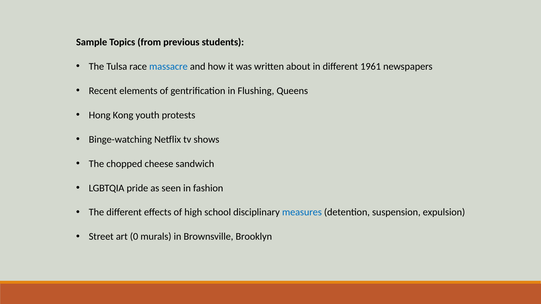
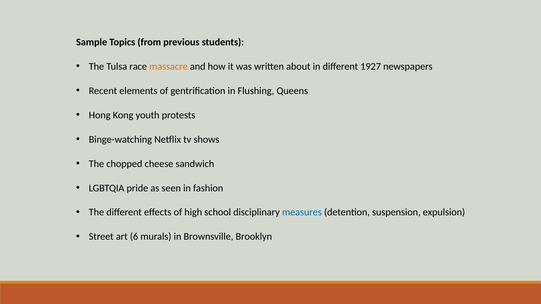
massacre colour: blue -> orange (168, 66)
1961: 1961 -> 1927 (371, 66)
0: 0 -> 6 (134, 237)
